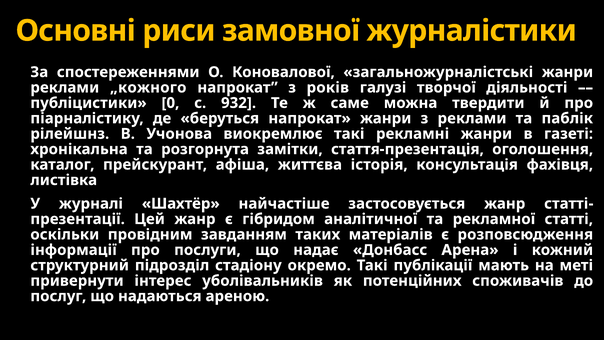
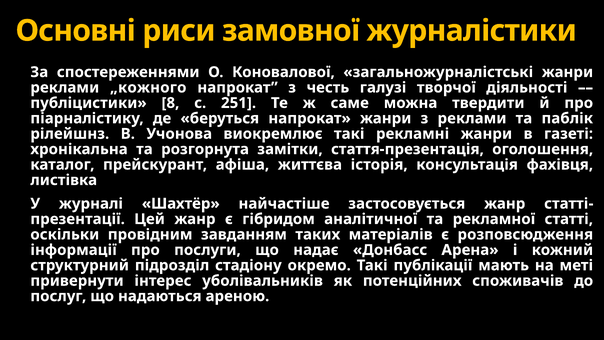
років: років -> честь (328, 87)
0: 0 -> 8 (170, 103)
932: 932 -> 251 (239, 103)
